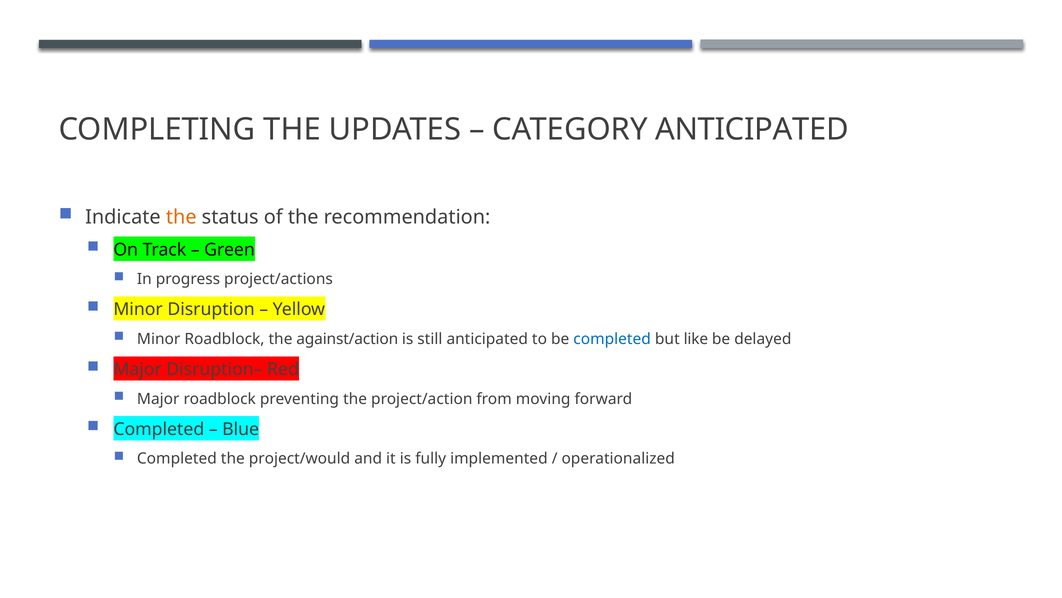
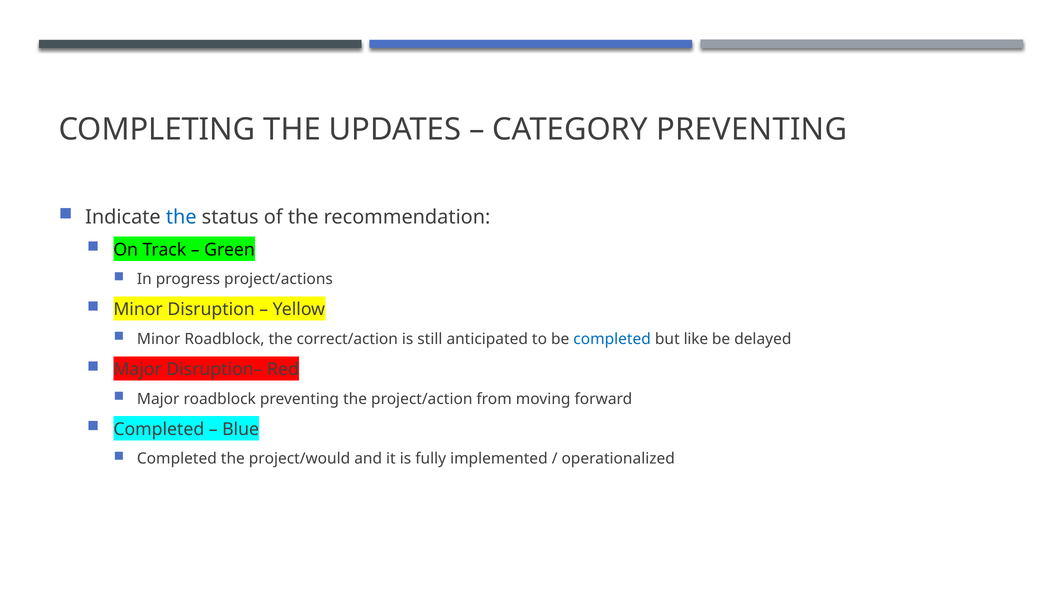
CATEGORY ANTICIPATED: ANTICIPATED -> PREVENTING (752, 129)
the colour: orange -> blue (181, 217)
against/action: against/action -> correct/action (347, 339)
